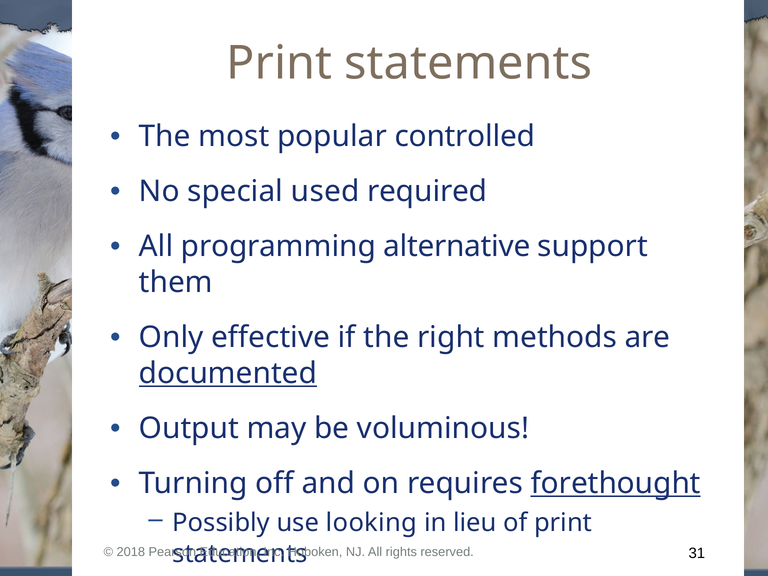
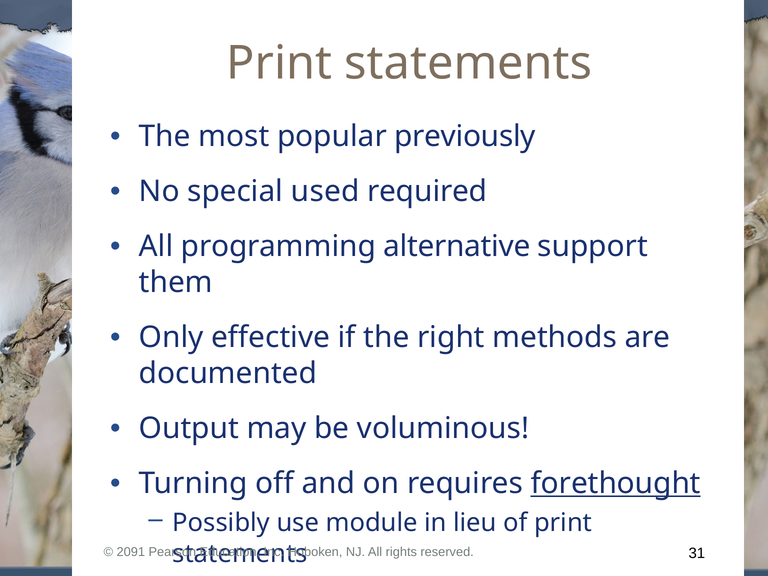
controlled: controlled -> previously (465, 136)
documented underline: present -> none (228, 373)
looking: looking -> module (372, 523)
2018: 2018 -> 2091 (131, 552)
